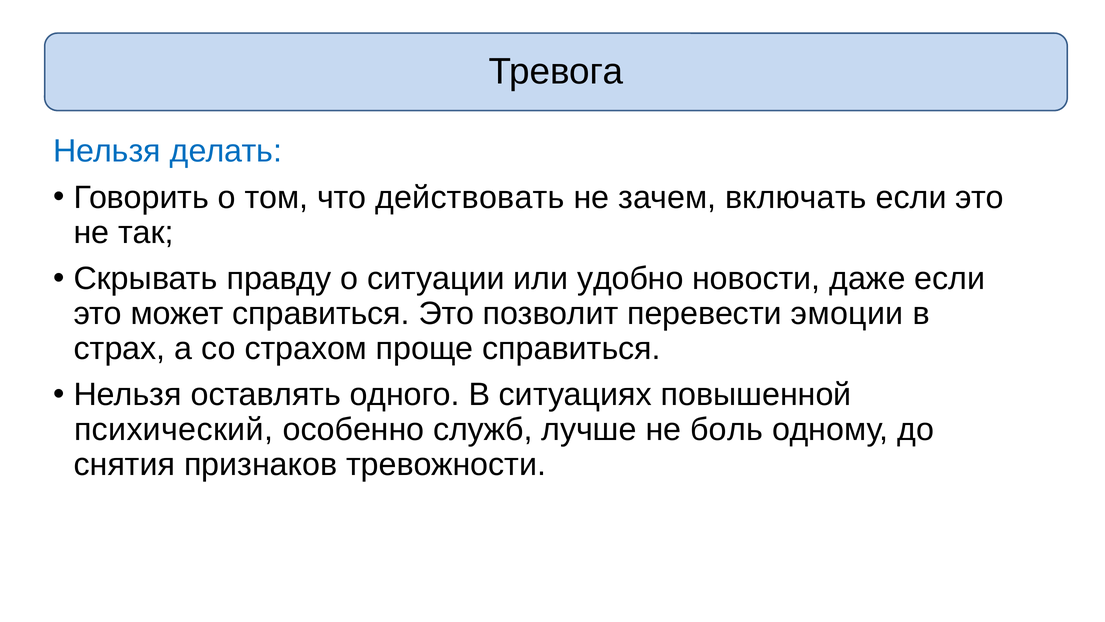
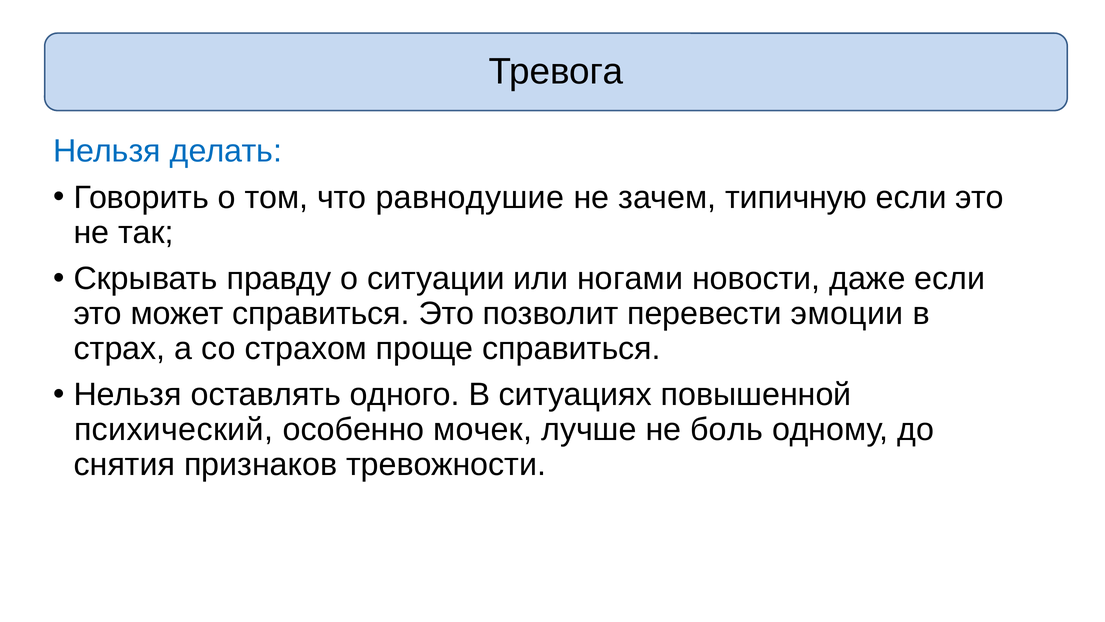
действовать: действовать -> равнодушие (470, 197)
включать: включать -> типичную (796, 197)
удобно: удобно -> ногами (630, 279)
служб: служб -> мочек (483, 429)
